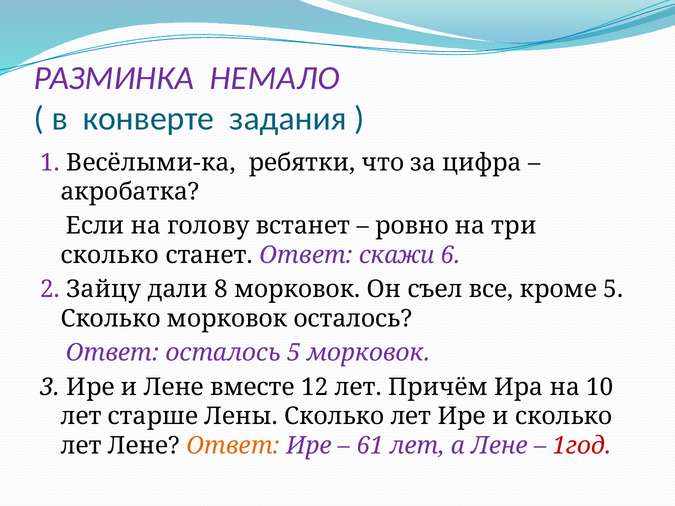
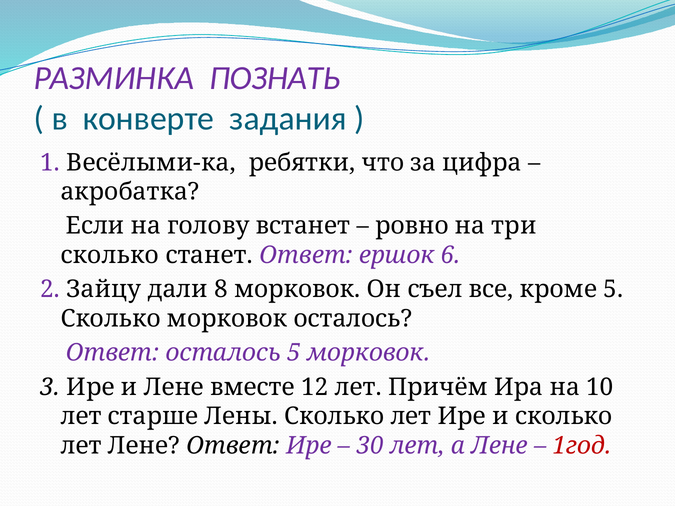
НЕМАЛО: НЕМАЛО -> ПОЗНАТЬ (275, 78)
скажи: скажи -> ершок (397, 255)
Ответ colour: orange -> black (233, 446)
61: 61 -> 30 (370, 446)
